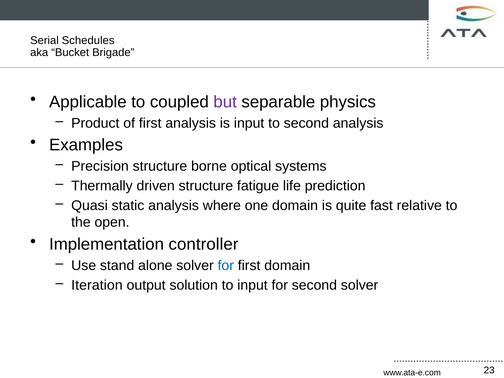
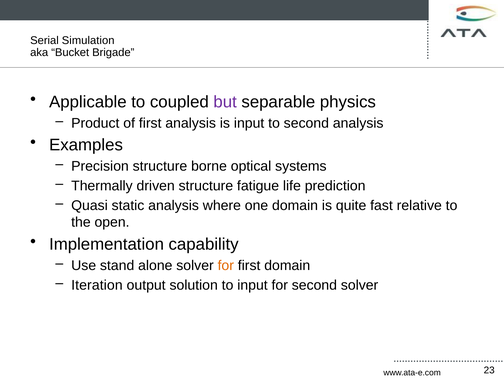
Schedules: Schedules -> Simulation (88, 40)
controller: controller -> capability (204, 244)
for colour: blue -> orange (226, 265)
